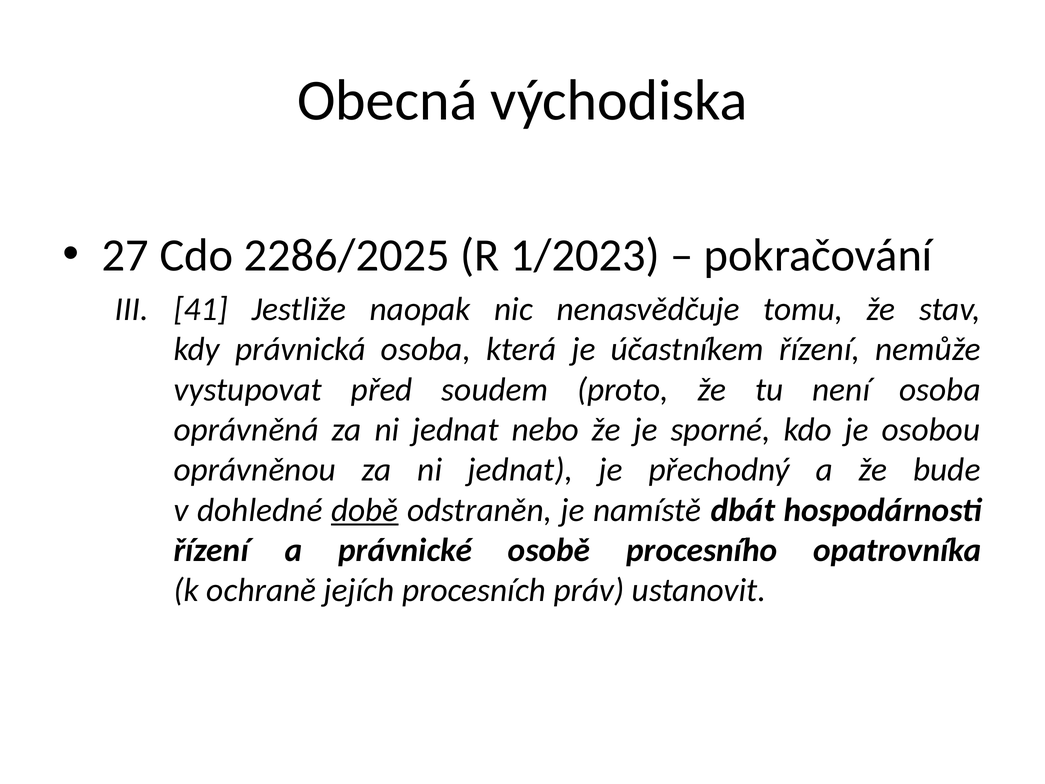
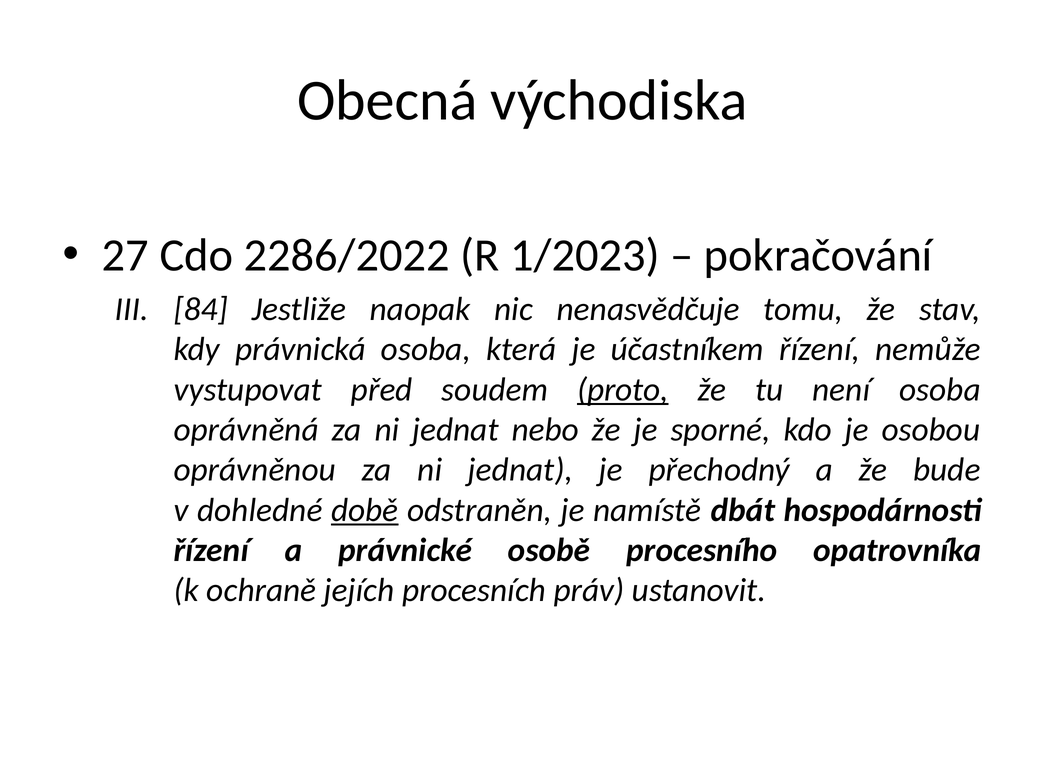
2286/2025: 2286/2025 -> 2286/2022 (347, 255)
41: 41 -> 84 (201, 309)
proto underline: none -> present (623, 390)
